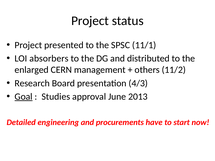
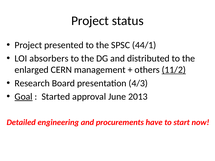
11/1: 11/1 -> 44/1 (144, 45)
11/2 underline: none -> present (174, 70)
Studies: Studies -> Started (56, 97)
